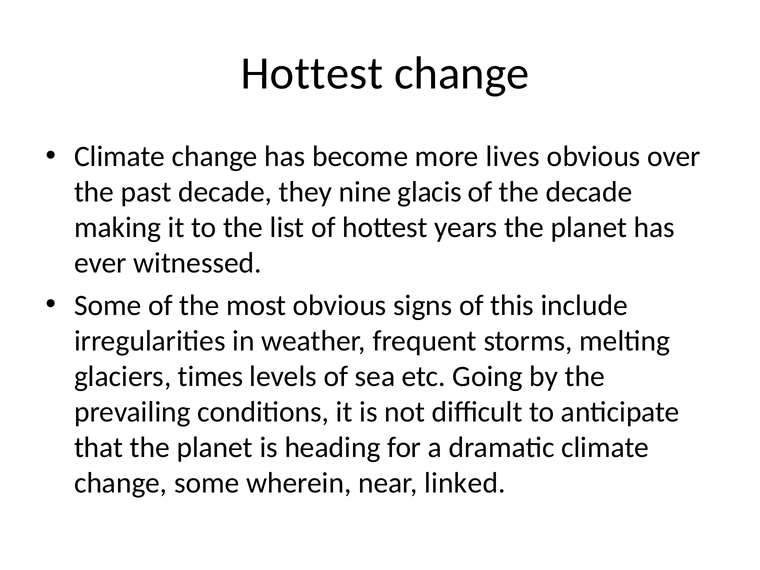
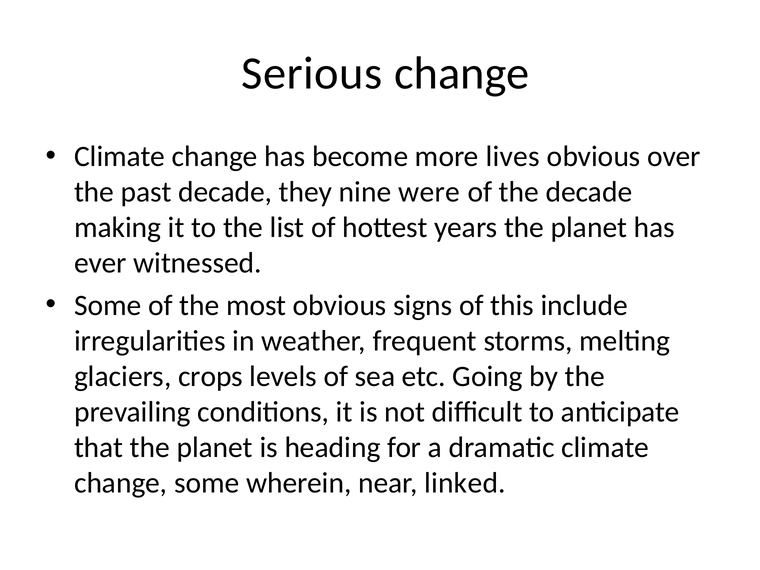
Hottest: Hottest -> Serious (312, 74)
glacis: glacis -> were (429, 192)
times: times -> crops (211, 376)
